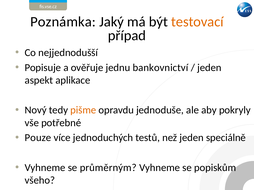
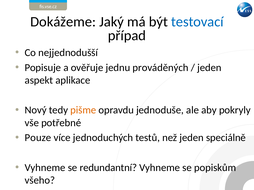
Poznámka: Poznámka -> Dokážeme (63, 22)
testovací colour: orange -> blue (197, 22)
bankovnictví: bankovnictví -> prováděných (161, 68)
průměrným: průměrným -> redundantní (108, 168)
